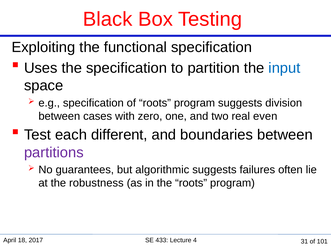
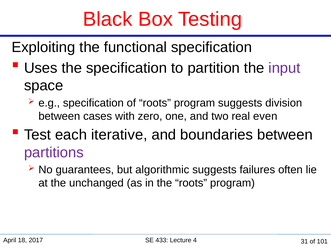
input colour: blue -> purple (284, 68)
different: different -> iterative (119, 135)
robustness: robustness -> unchanged (96, 183)
